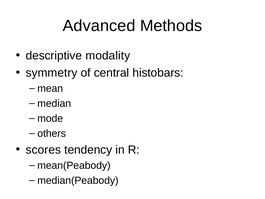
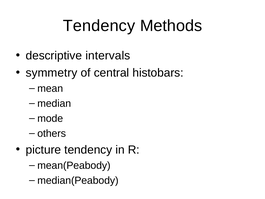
Advanced: Advanced -> Tendency (99, 26)
modality: modality -> intervals (108, 56)
scores: scores -> picture (43, 150)
